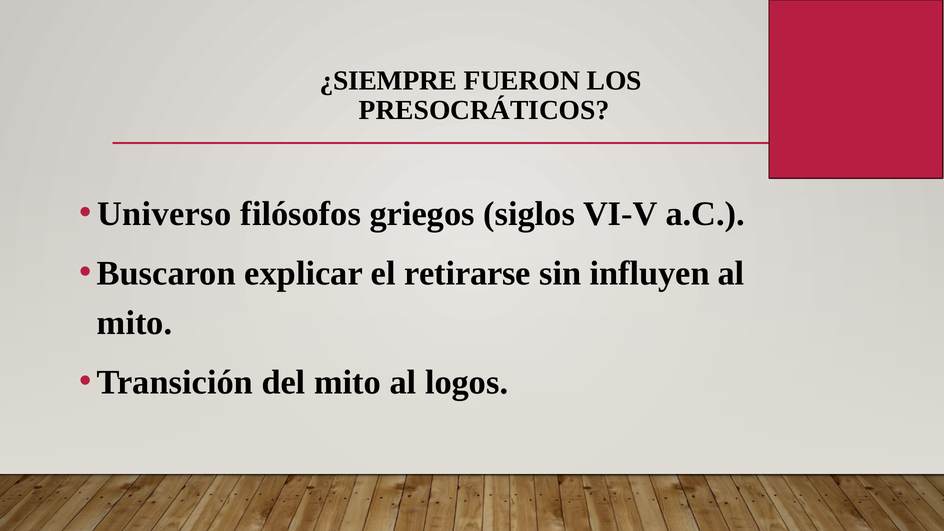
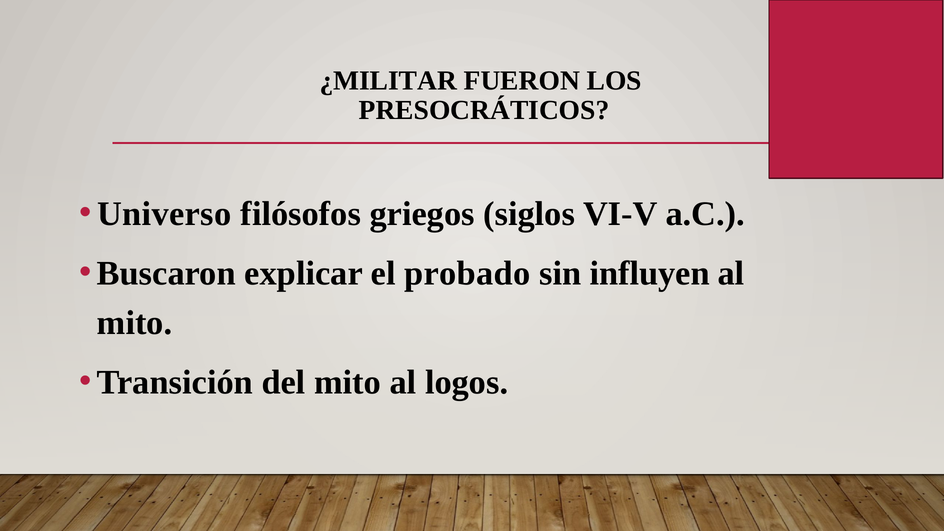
¿SIEMPRE: ¿SIEMPRE -> ¿MILITAR (388, 81)
retirarse: retirarse -> probado (467, 273)
